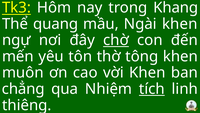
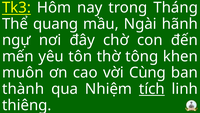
Khang: Khang -> Tháng (176, 8)
Ngài khen: khen -> hãnh (180, 24)
chờ underline: present -> none (116, 40)
vời Khen: Khen -> Cùng (147, 72)
chẳng: chẳng -> thành (23, 89)
